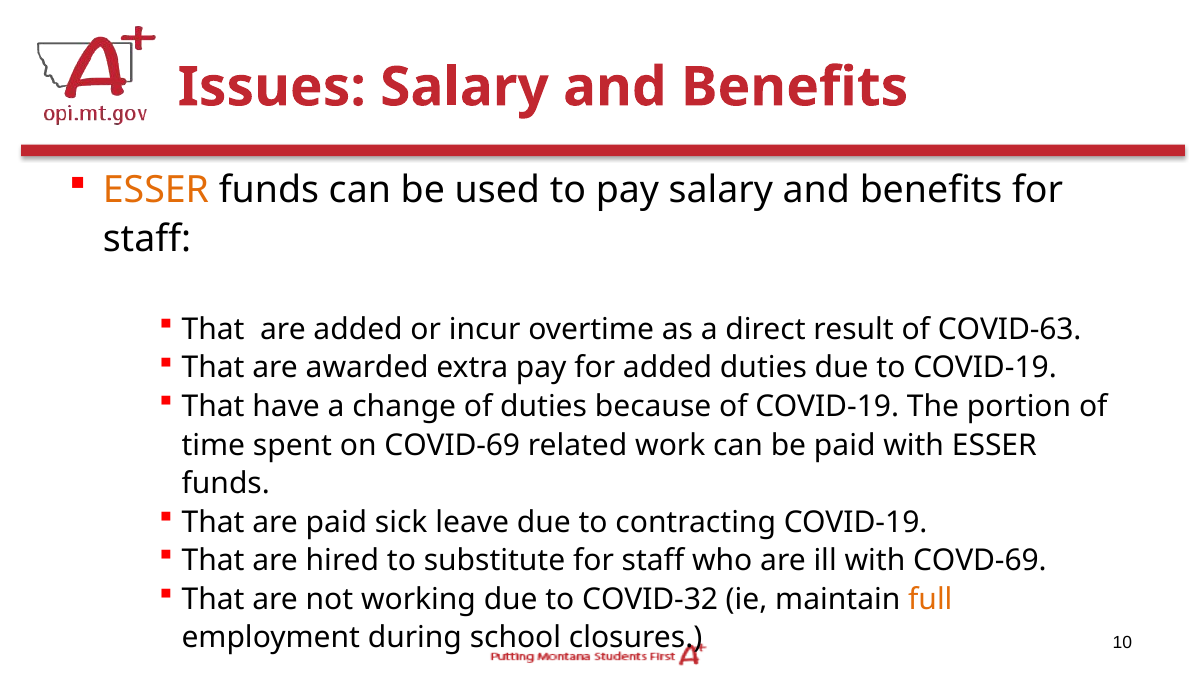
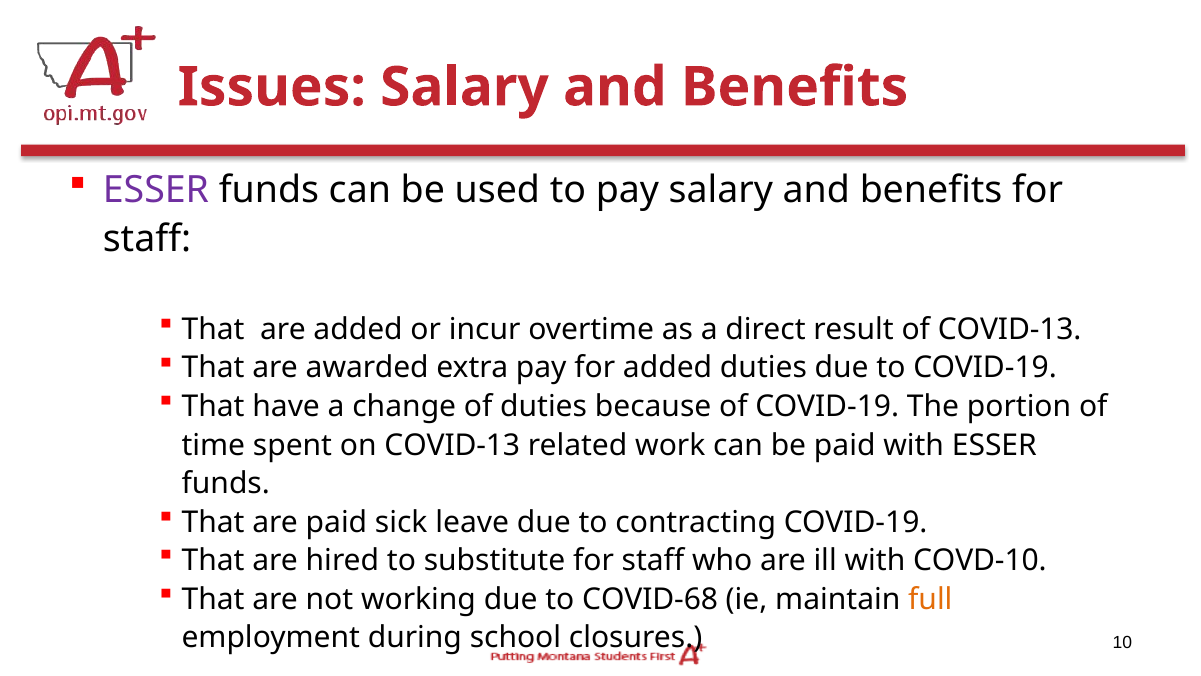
ESSER colour: orange -> purple (156, 190)
of COVID-63: COVID-63 -> COVID-13 (1010, 329)
on COVID-69: COVID-69 -> COVID-13 (452, 445)
COVD-69: COVD-69 -> COVD-10 (980, 561)
COVID-32: COVID-32 -> COVID-68 (650, 599)
